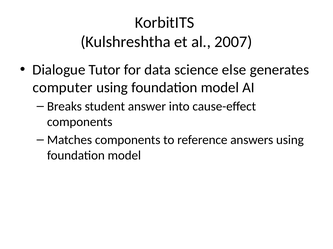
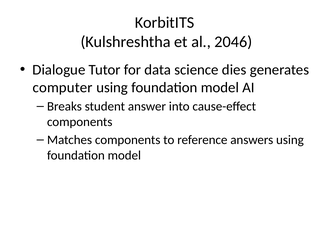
2007: 2007 -> 2046 (233, 42)
else: else -> dies (234, 70)
